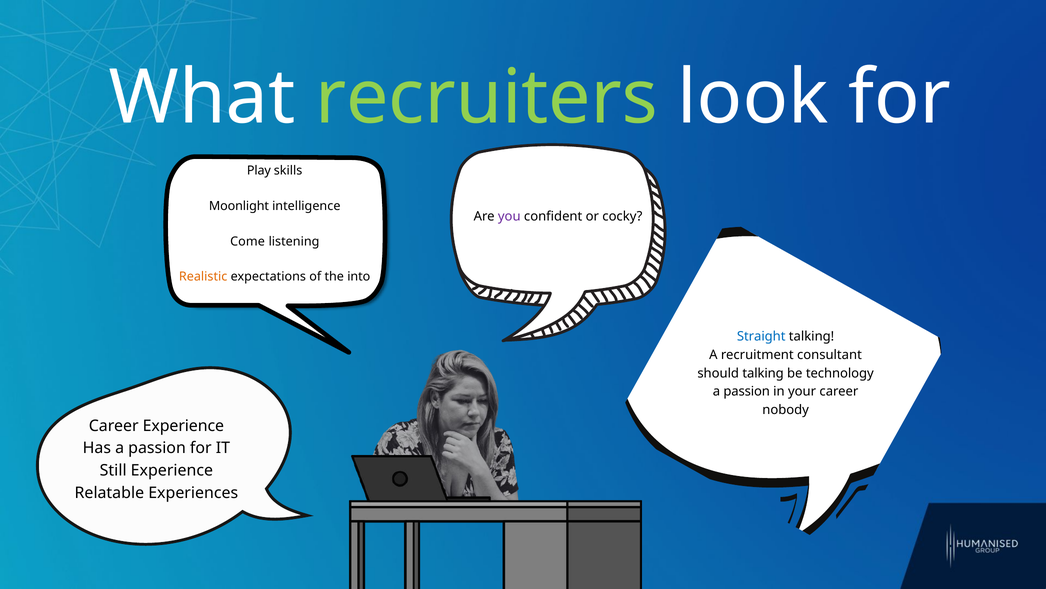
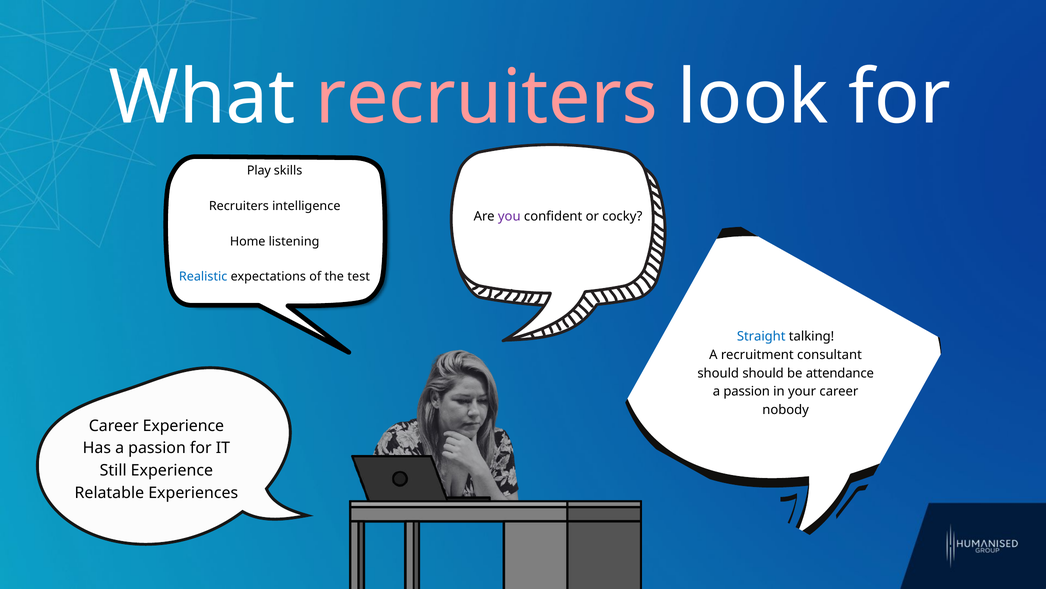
recruiters colour: light green -> pink (486, 98)
Moonlight: Moonlight -> Recruiters (239, 206)
Come: Come -> Home (248, 241)
Realistic colour: orange -> blue (203, 277)
into: into -> test (359, 277)
should talking: talking -> should (763, 373)
technology: technology -> attendance (840, 373)
